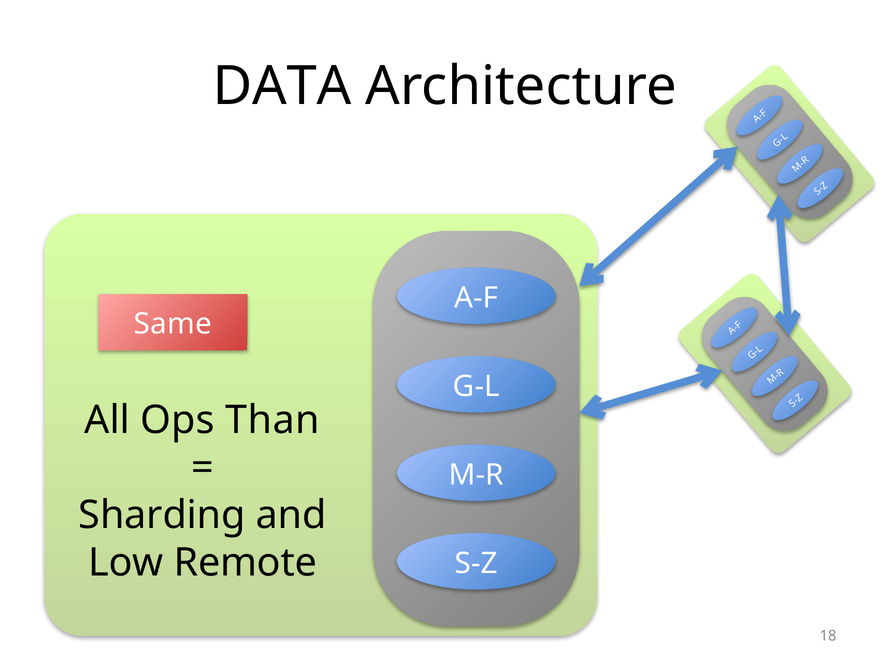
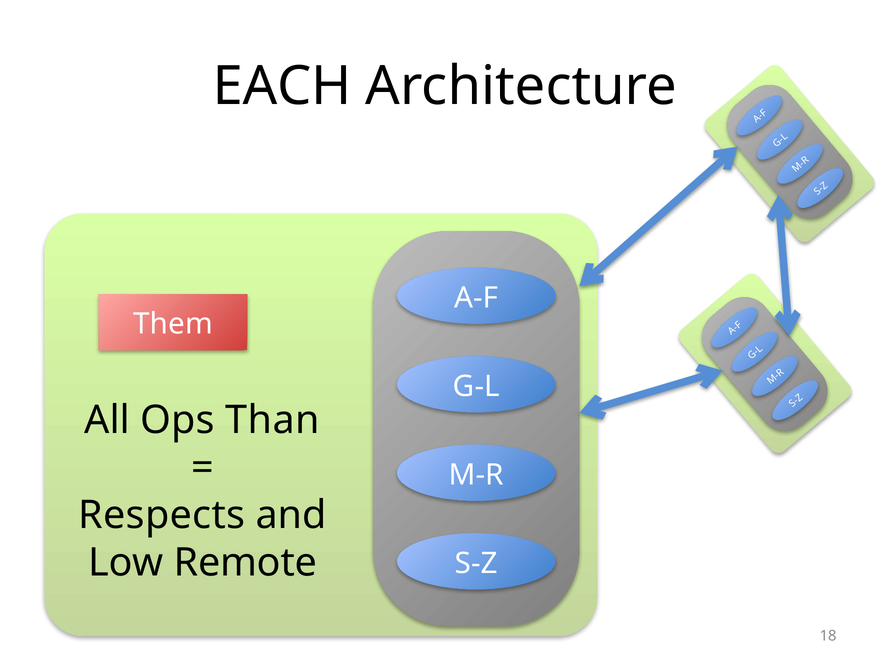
DATA: DATA -> EACH (282, 86)
Same: Same -> Them (173, 324)
Sharding: Sharding -> Respects (162, 516)
